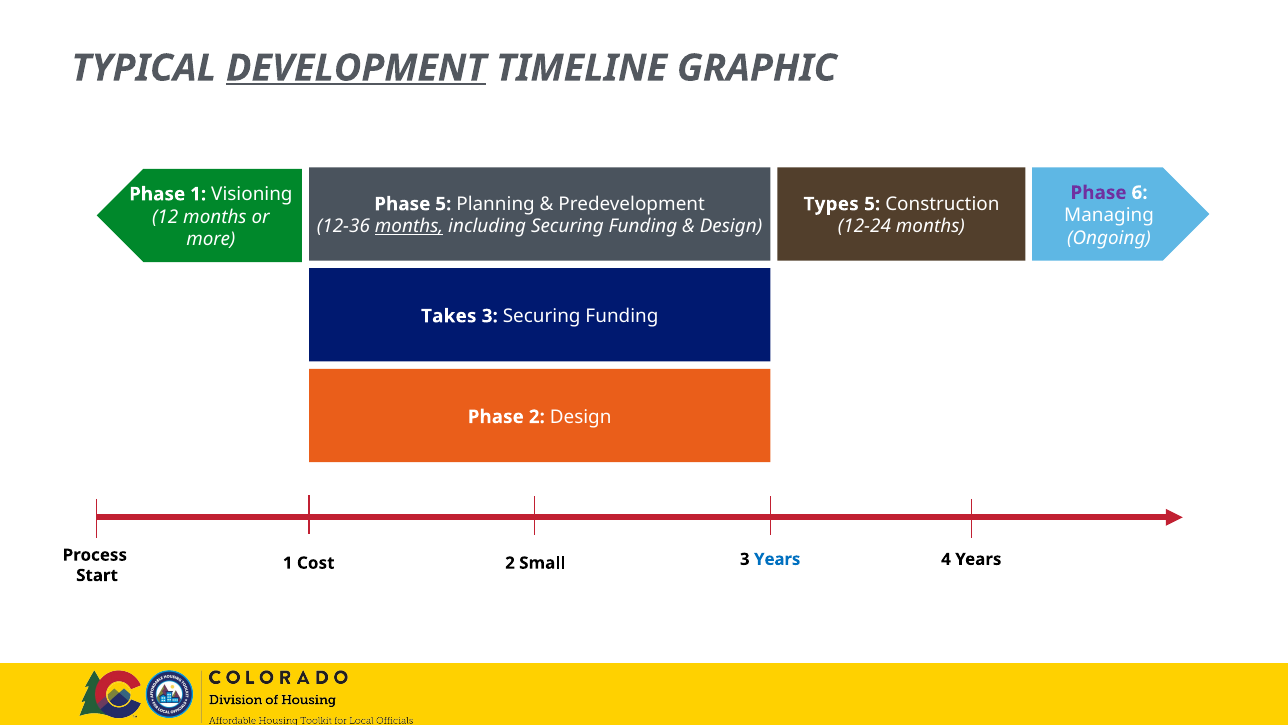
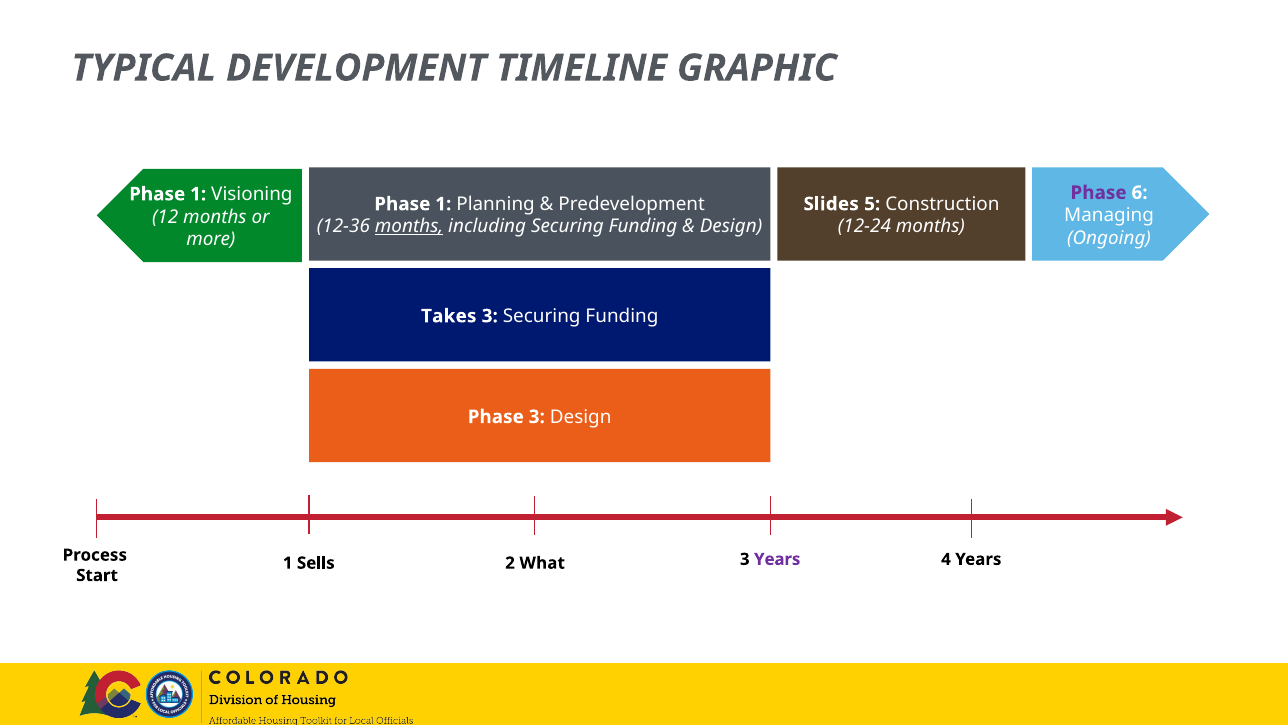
DEVELOPMENT underline: present -> none (356, 68)
5: 5 -> 1 (443, 204)
Types: Types -> Slides (831, 204)
Phase 2: 2 -> 3 (537, 417)
Cost: Cost -> Sells (316, 563)
Small: Small -> What (542, 563)
Years colour: blue -> purple (777, 559)
